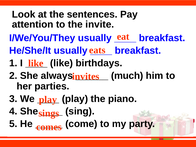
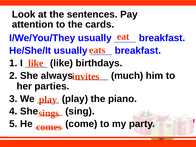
invite: invite -> cards (100, 24)
